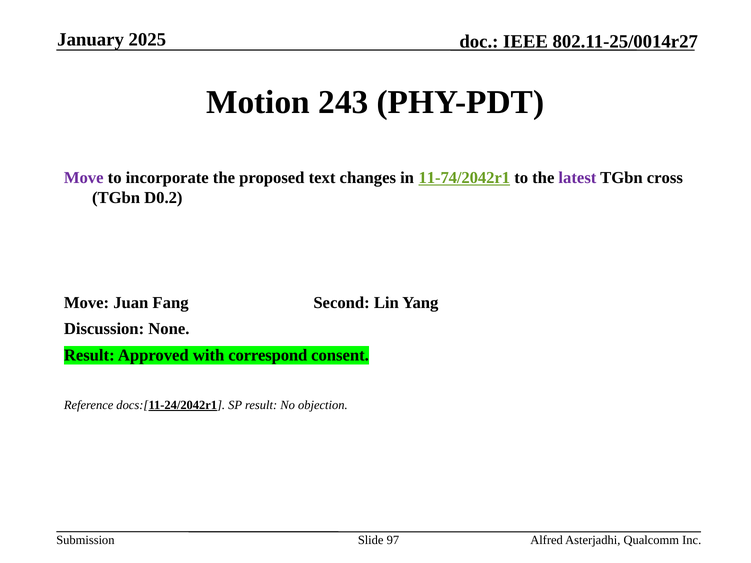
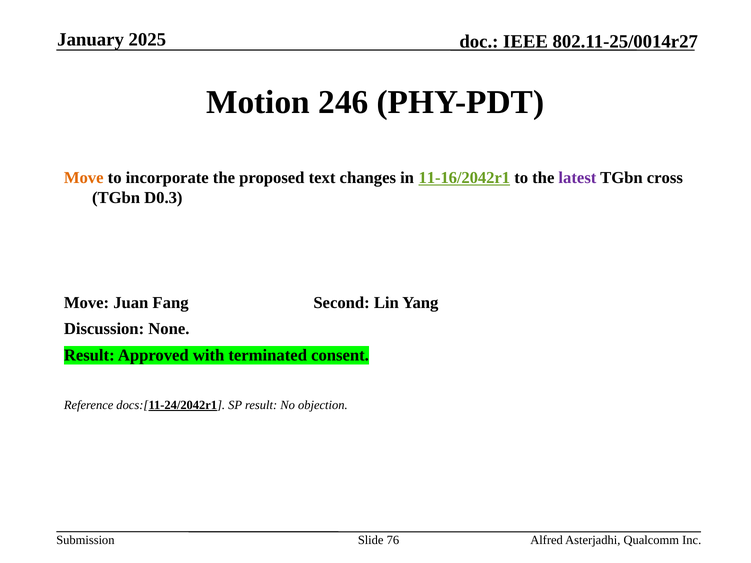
243: 243 -> 246 (343, 102)
Move colour: purple -> orange (84, 178)
11-74/2042r1: 11-74/2042r1 -> 11-16/2042r1 (464, 178)
D0.2: D0.2 -> D0.3 (163, 198)
correspond: correspond -> terminated (268, 355)
97: 97 -> 76 (393, 540)
